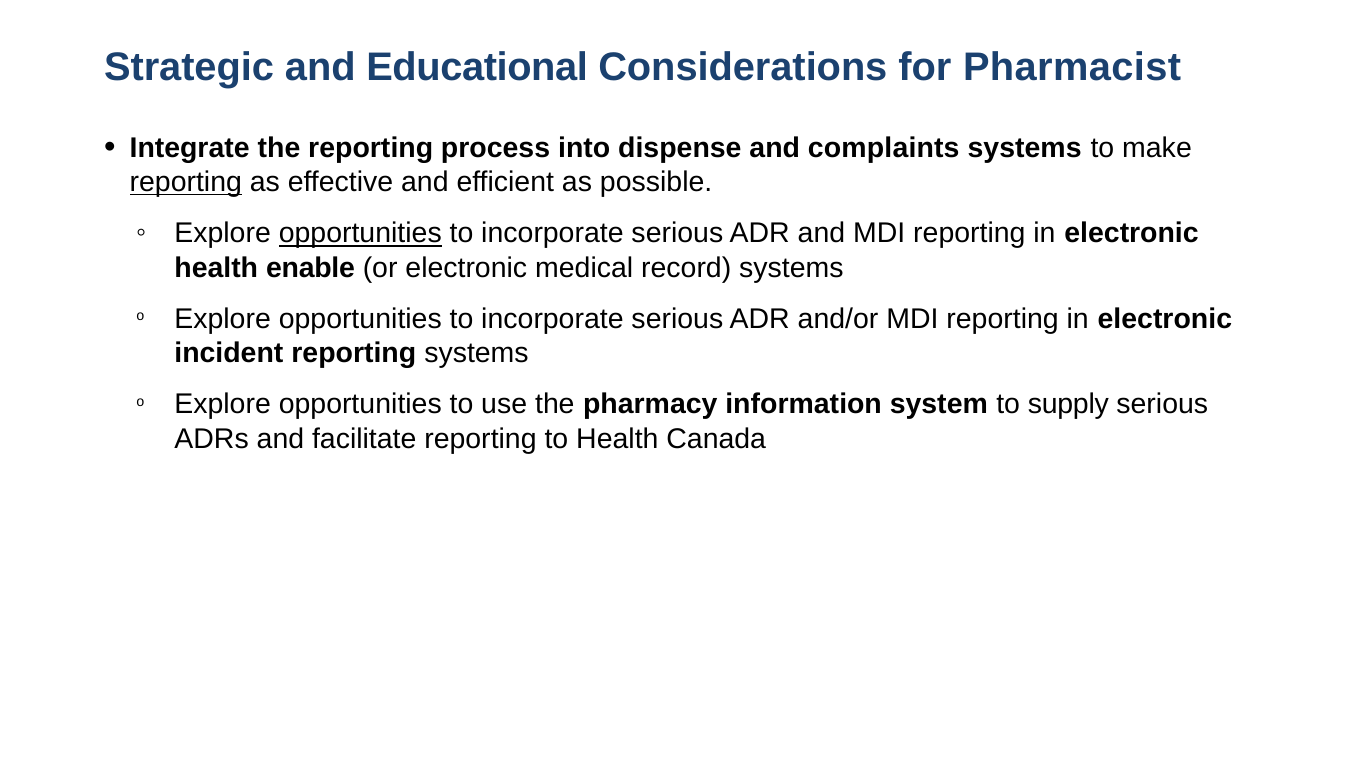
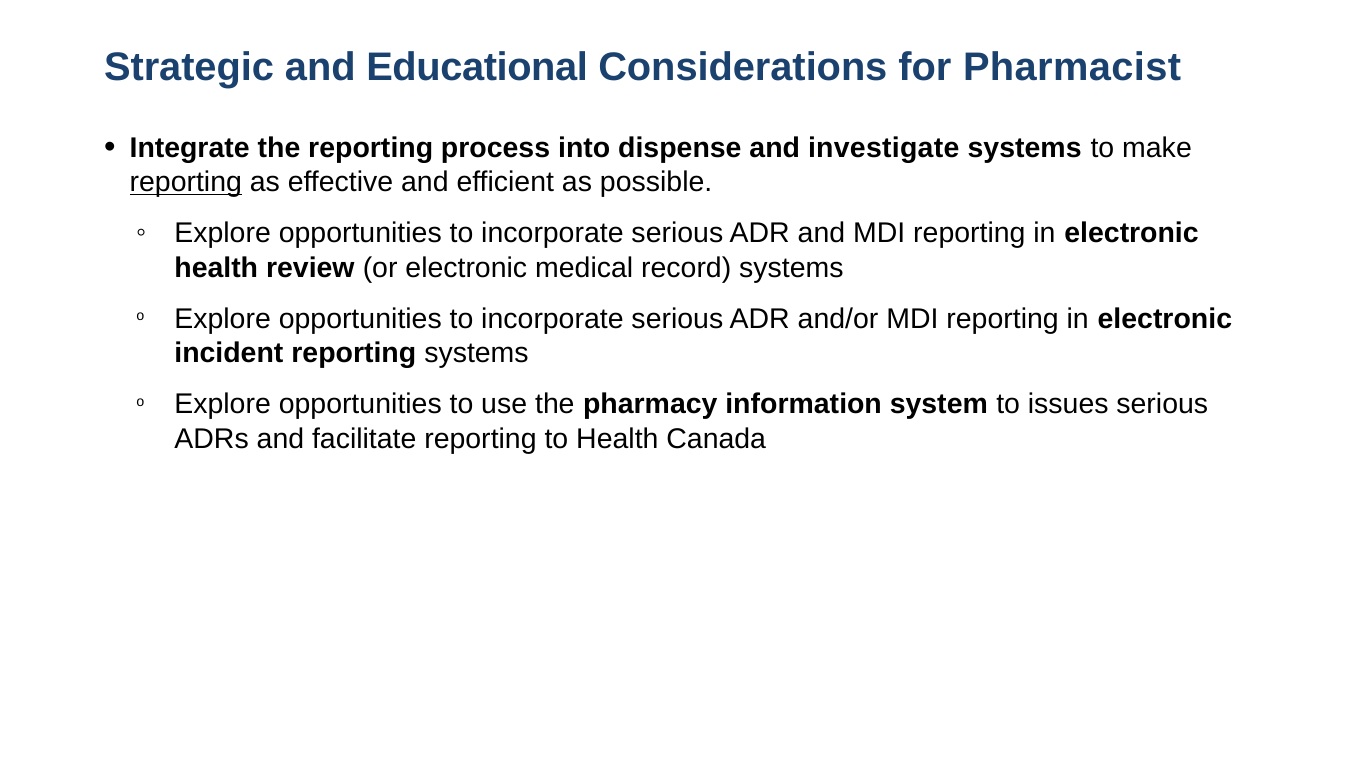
complaints: complaints -> investigate (884, 148)
opportunities underline: present -> none (360, 234)
enable: enable -> review (310, 268)
supply: supply -> issues (1068, 404)
